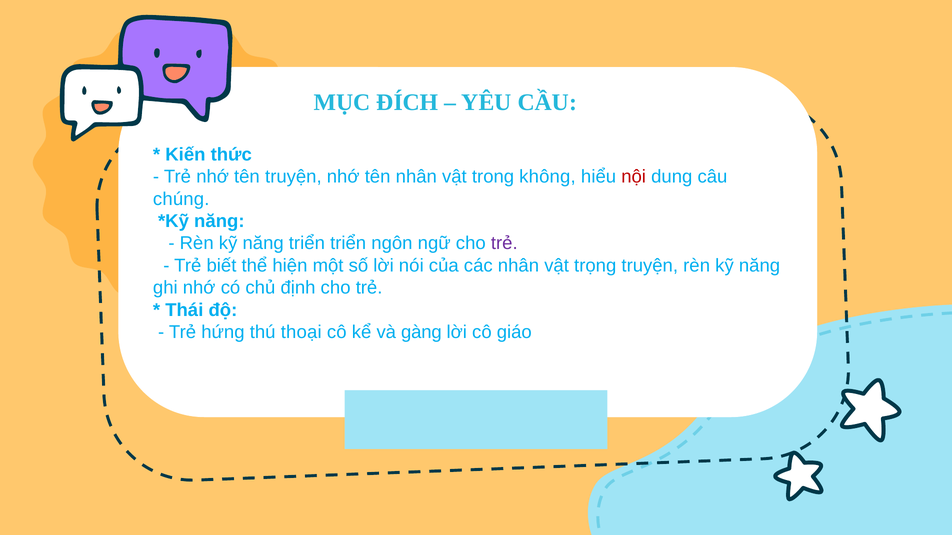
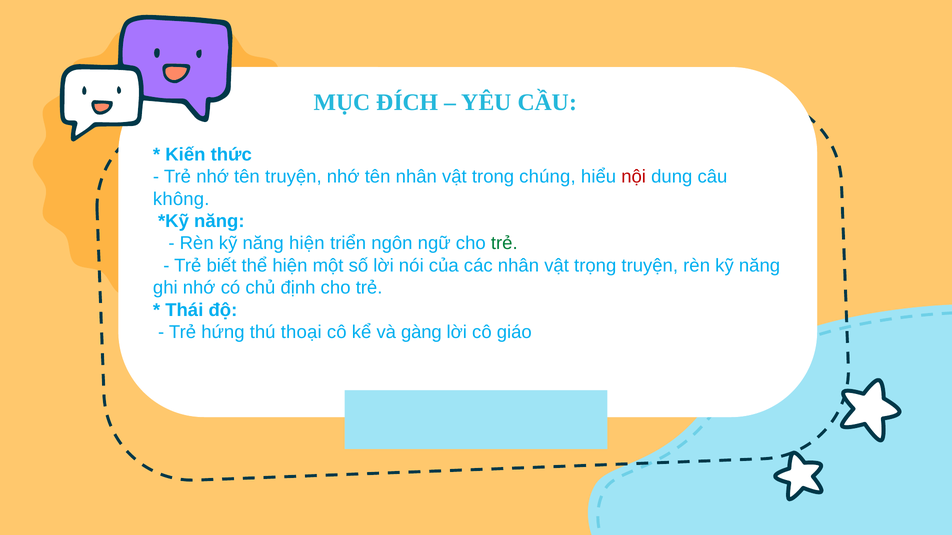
không: không -> chúng (547, 177)
chúng: chúng -> không (181, 199)
năng triển: triển -> hiện (307, 244)
trẻ colour: purple -> green (504, 244)
